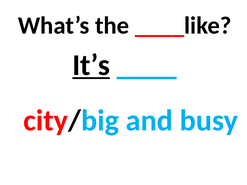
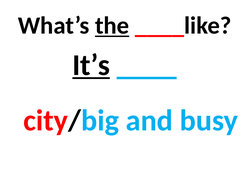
the underline: none -> present (112, 26)
